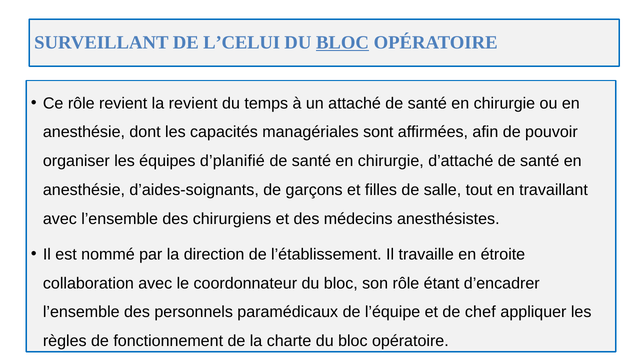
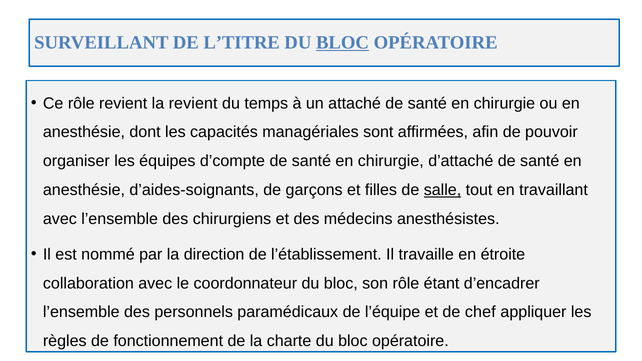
L’CELUI: L’CELUI -> L’TITRE (242, 43)
d’planifié: d’planifié -> d’compte (232, 161)
salle underline: none -> present (443, 190)
